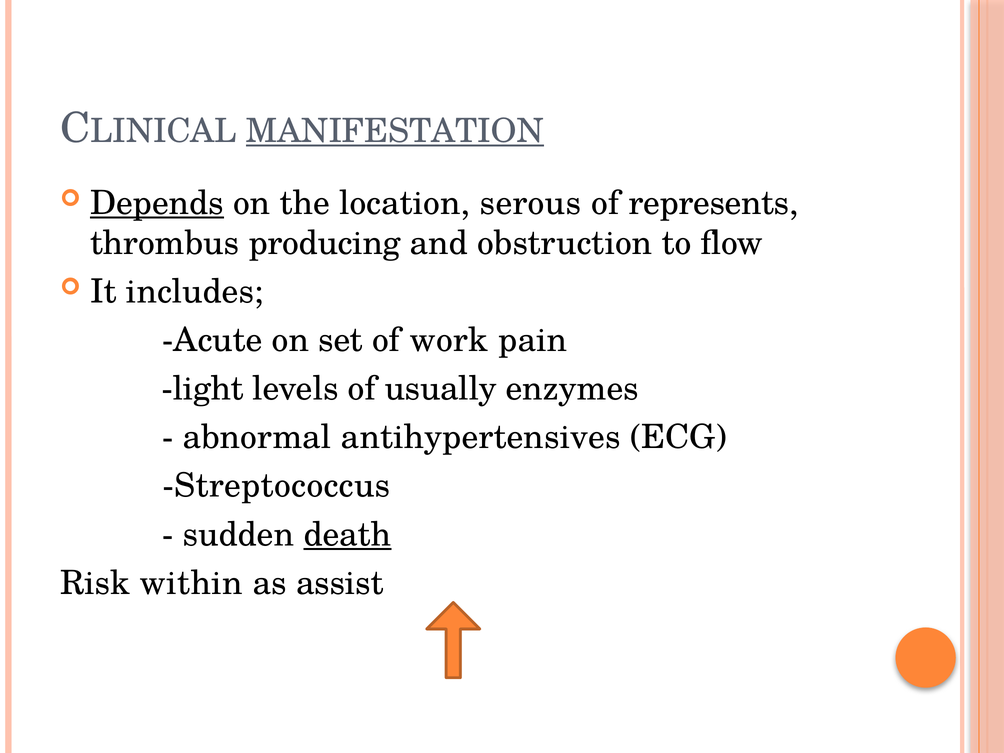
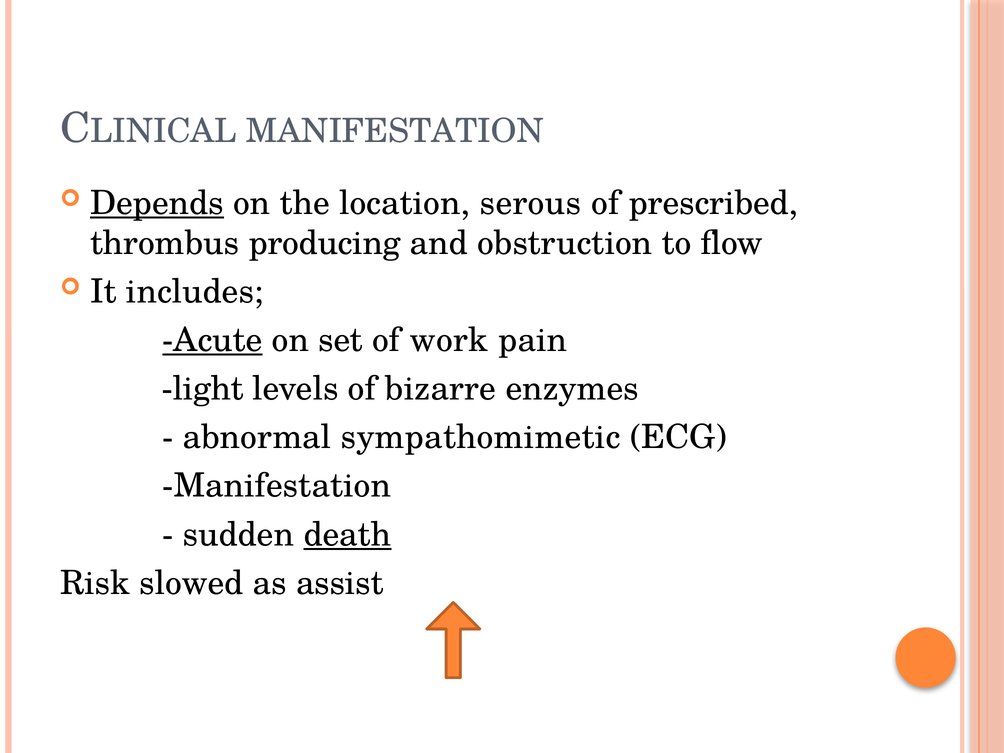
MANIFESTATION underline: present -> none (395, 131)
represents: represents -> prescribed (713, 203)
Acute underline: none -> present (212, 340)
usually: usually -> bizarre (441, 389)
antihypertensives: antihypertensives -> sympathomimetic (481, 437)
Streptococcus: Streptococcus -> Manifestation (277, 486)
within: within -> slowed (192, 583)
